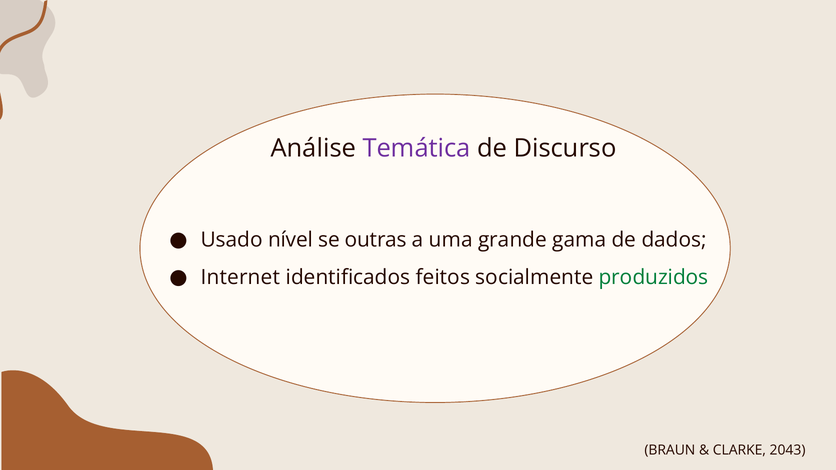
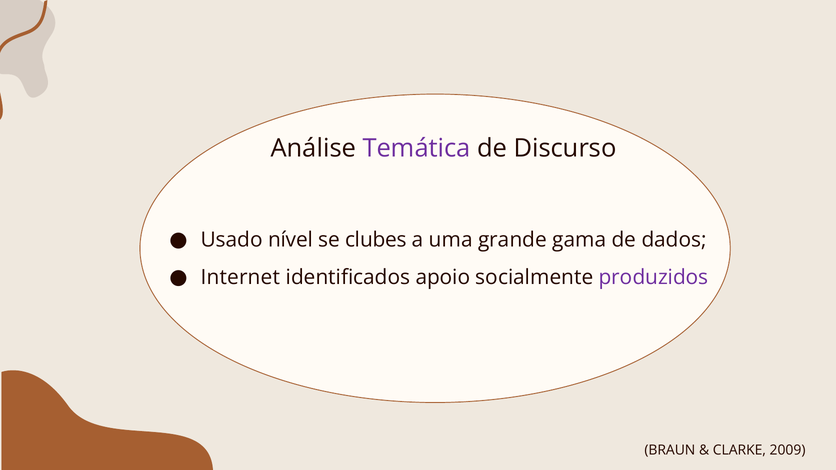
outras: outras -> clubes (376, 240)
feitos: feitos -> apoio (443, 278)
produzidos colour: green -> purple (654, 278)
2043: 2043 -> 2009 (788, 450)
